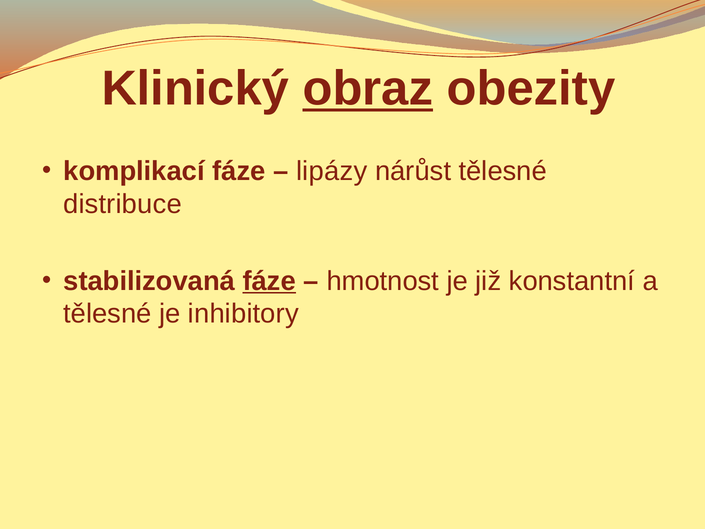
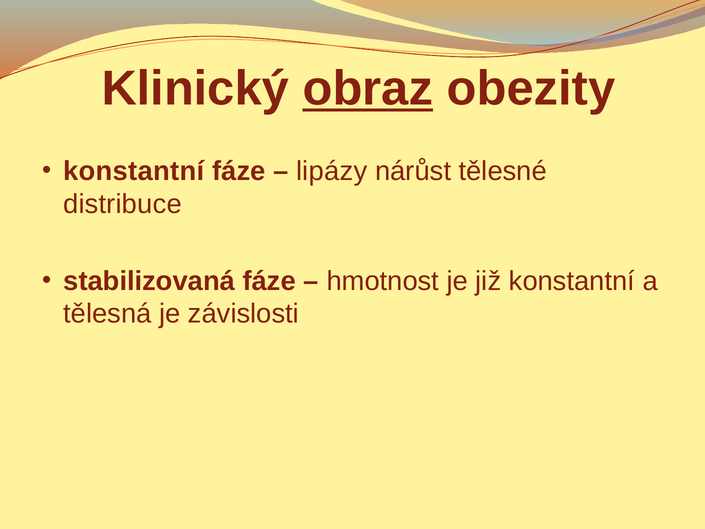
komplikací: komplikací -> konstantní (134, 171)
fáze underline: present -> none (269, 281)
tělesné: tělesné -> tělesná (107, 314)
inhibitory: inhibitory -> závislosti (243, 314)
